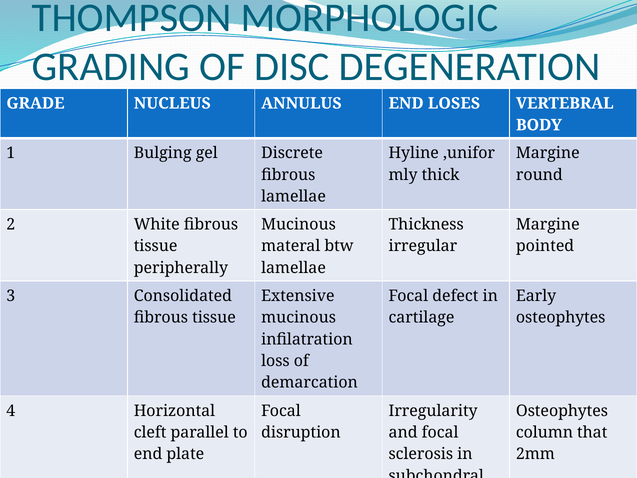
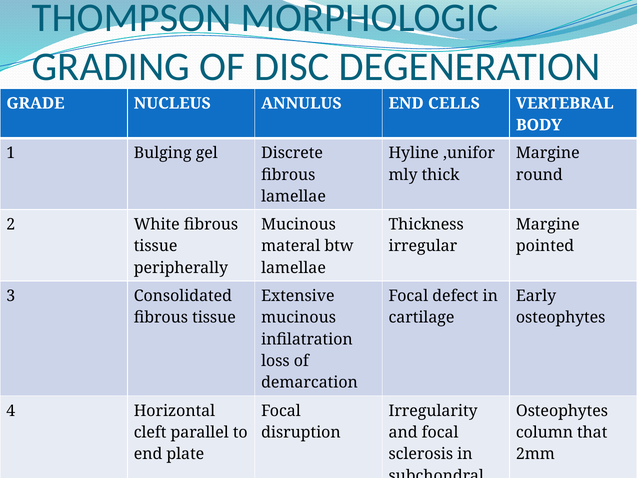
LOSES: LOSES -> CELLS (454, 103)
